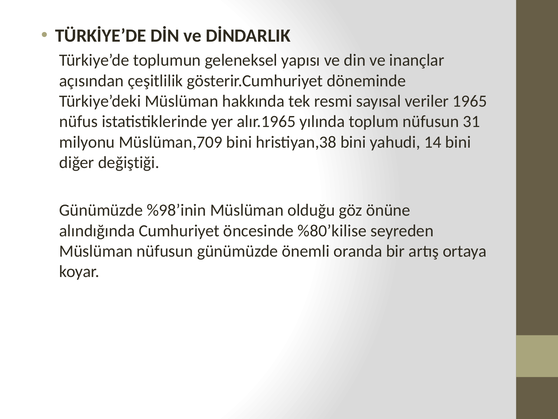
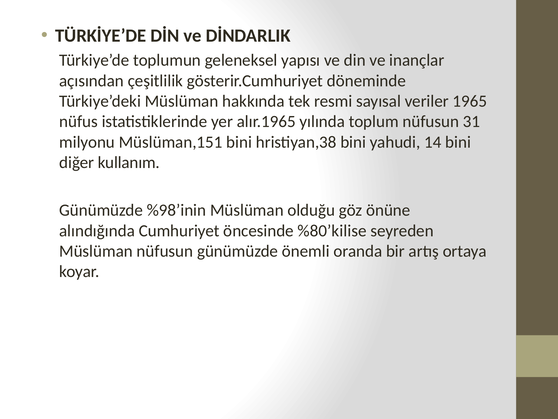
Müslüman,709: Müslüman,709 -> Müslüman,151 (171, 142)
değiştiği: değiştiği -> kullanım (129, 162)
